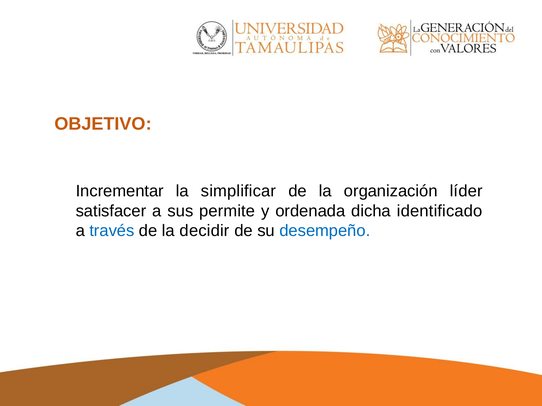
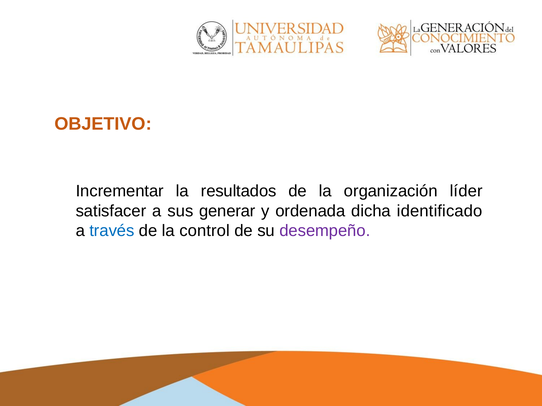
simplificar: simplificar -> resultados (239, 191)
permite: permite -> generar (227, 211)
decidir: decidir -> control (205, 231)
desempeño colour: blue -> purple (325, 231)
